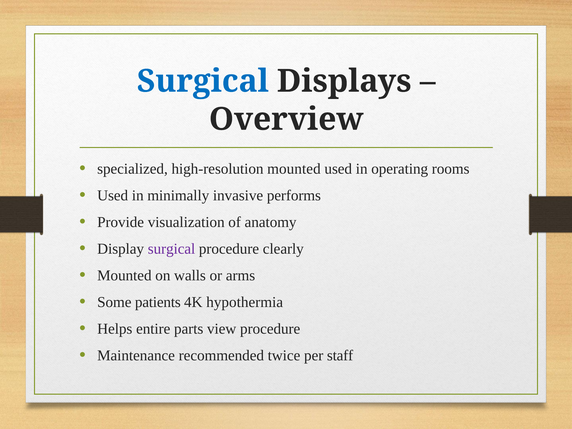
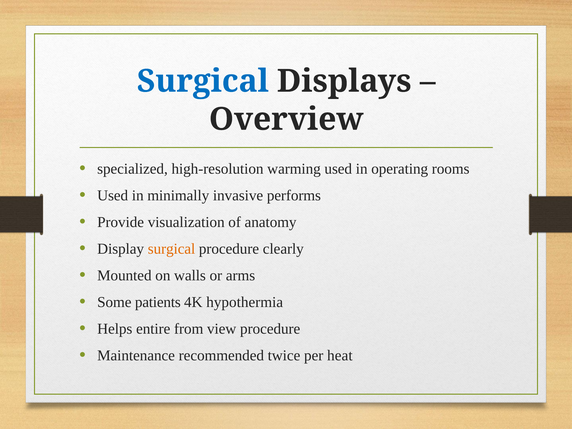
high-resolution mounted: mounted -> warming (294, 169)
surgical colour: purple -> orange (172, 249)
parts: parts -> from (189, 329)
staff: staff -> heat (340, 356)
